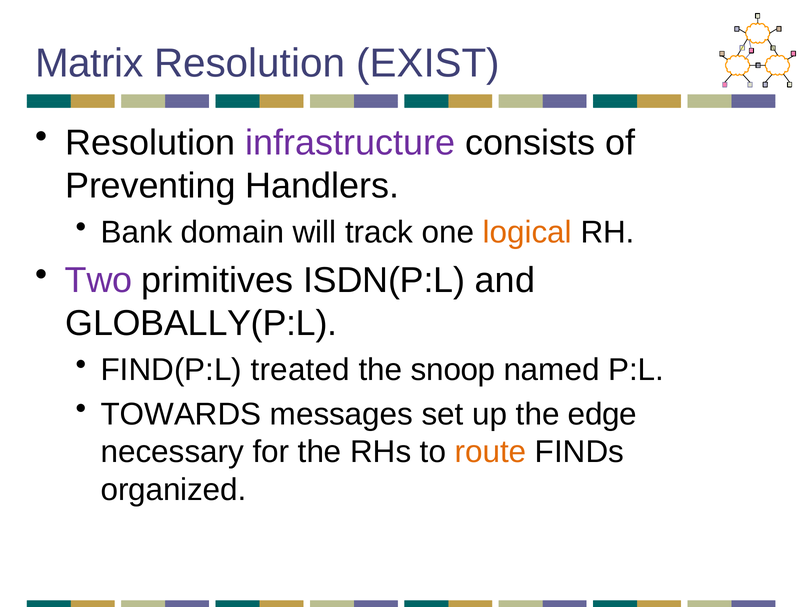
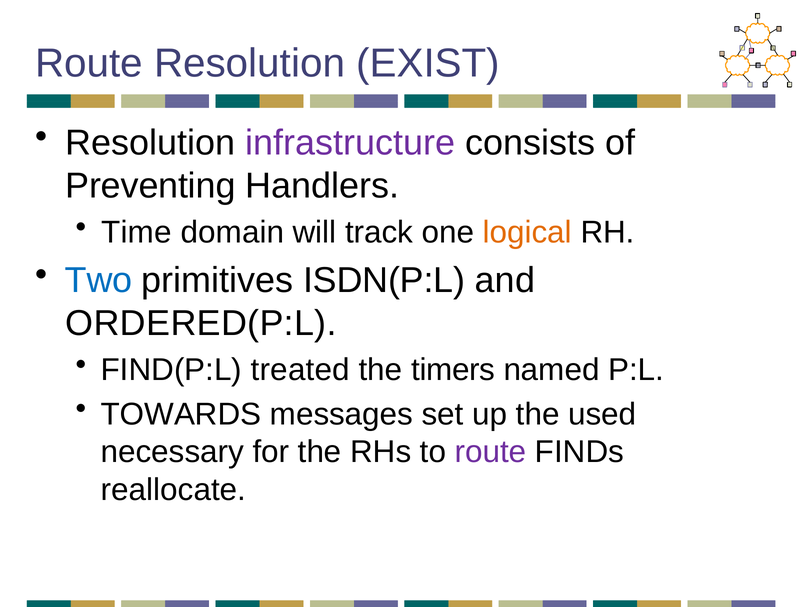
Matrix: Matrix -> Route (89, 63)
Bank: Bank -> Time (136, 232)
Two colour: purple -> blue (99, 280)
GLOBALLY(P:L: GLOBALLY(P:L -> ORDERED(P:L (201, 323)
snoop: snoop -> timers (453, 370)
edge: edge -> used (602, 414)
route colour: orange -> purple (491, 452)
organized: organized -> reallocate (173, 490)
